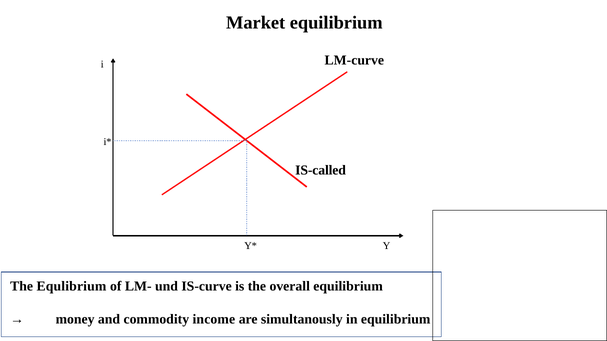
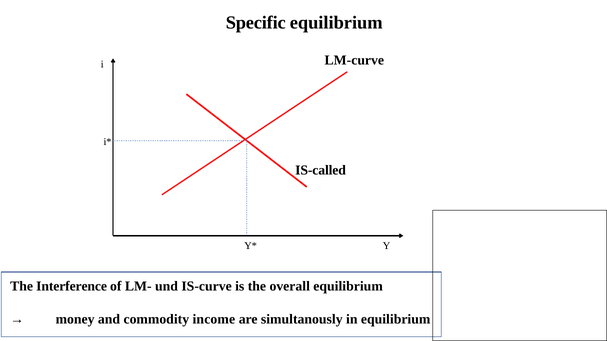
Market: Market -> Specific (256, 23)
Equlibrium: Equlibrium -> Interference (72, 286)
